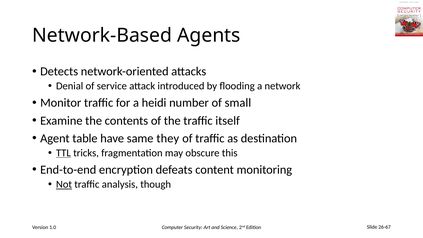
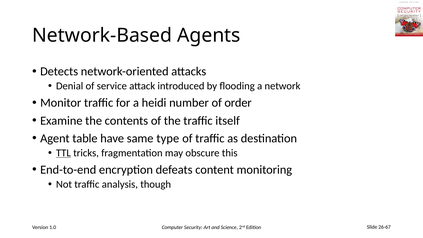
small: small -> order (238, 103)
they: they -> type (168, 138)
Not underline: present -> none (64, 184)
